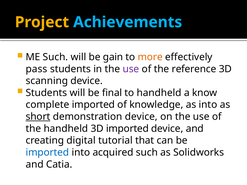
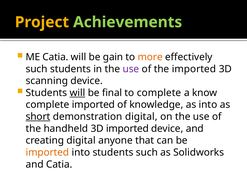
Achievements colour: light blue -> light green (128, 22)
ME Such: Such -> Catia (55, 57)
pass: pass -> such (37, 69)
the reference: reference -> imported (194, 69)
will underline: none -> present (77, 93)
to handheld: handheld -> complete (159, 93)
demonstration device: device -> digital (141, 117)
tutorial: tutorial -> anyone (115, 141)
imported colour: blue -> orange (47, 153)
into acquired: acquired -> students (113, 153)
